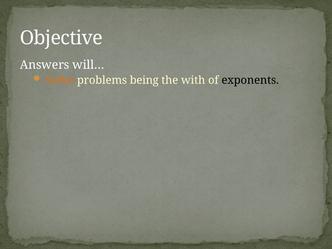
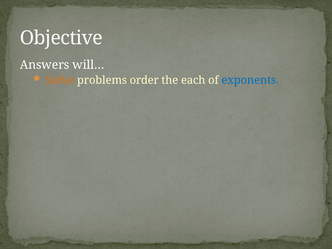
being: being -> order (144, 80)
with: with -> each (193, 80)
exponents colour: black -> blue (250, 80)
